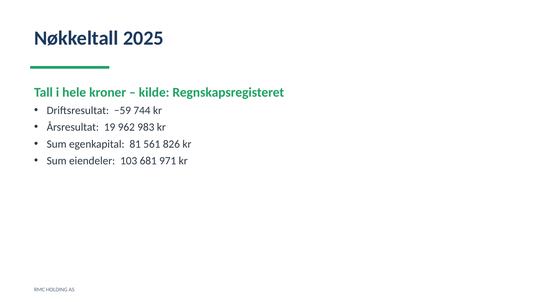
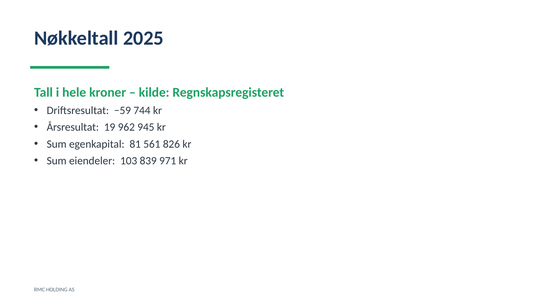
983: 983 -> 945 (146, 127)
681: 681 -> 839 (148, 160)
